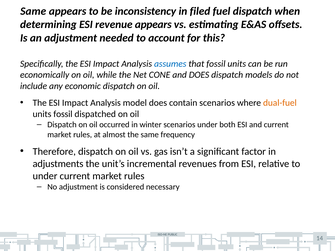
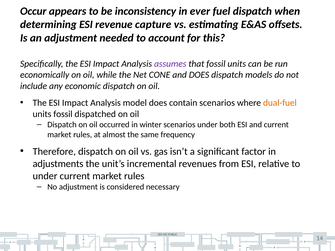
Same: Same -> Occur (33, 11)
filed: filed -> ever (200, 11)
revenue appears: appears -> capture (153, 25)
assumes colour: blue -> purple (170, 64)
